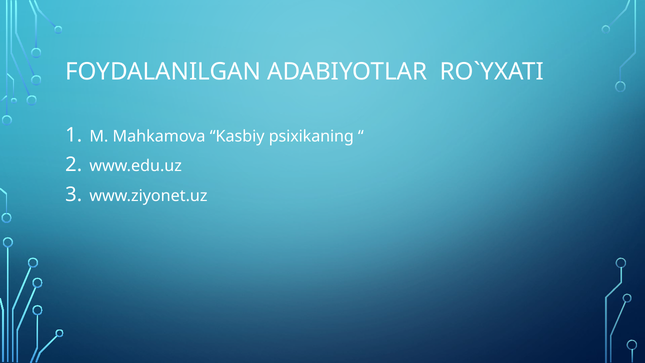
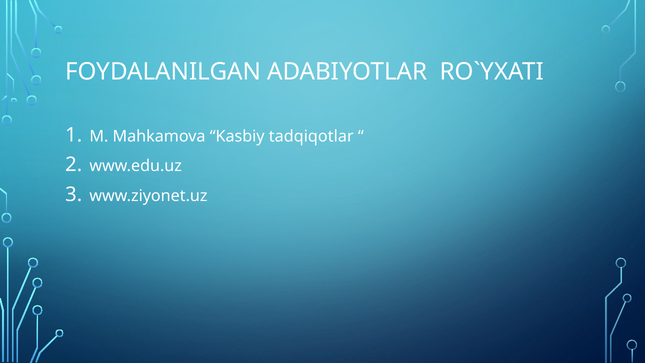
psixikaning: psixikaning -> tadqiqotlar (311, 136)
